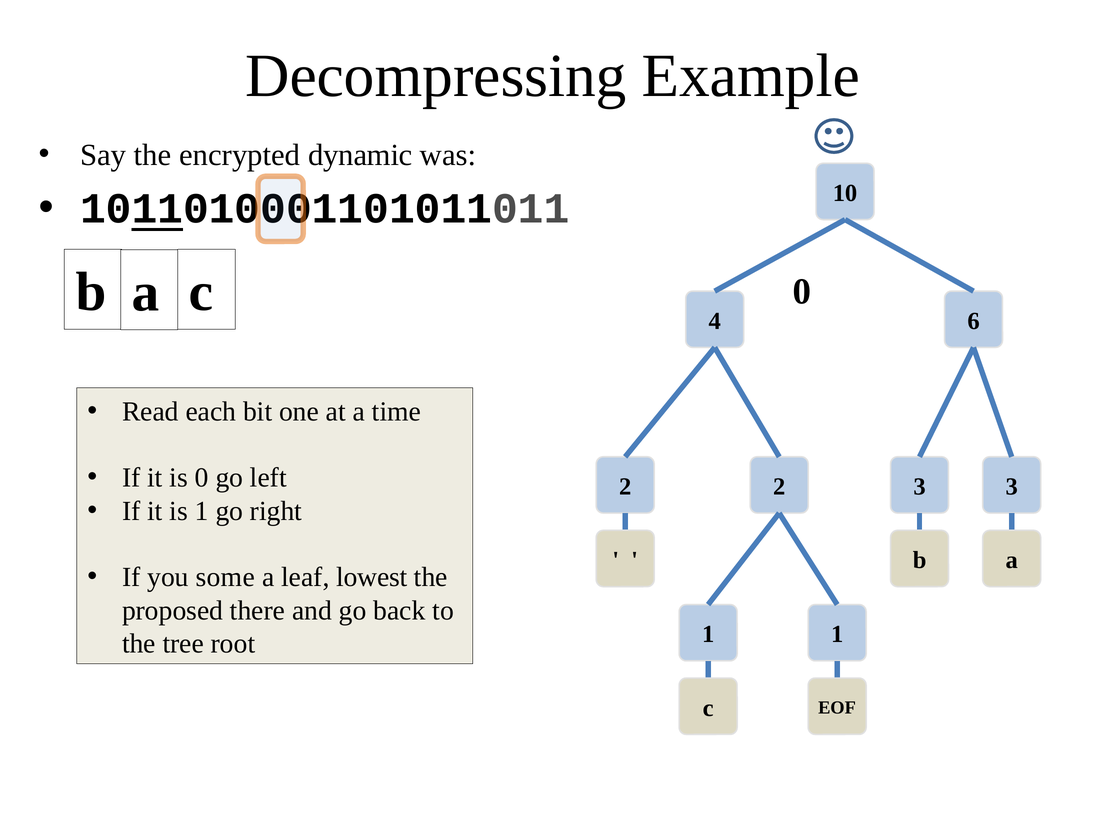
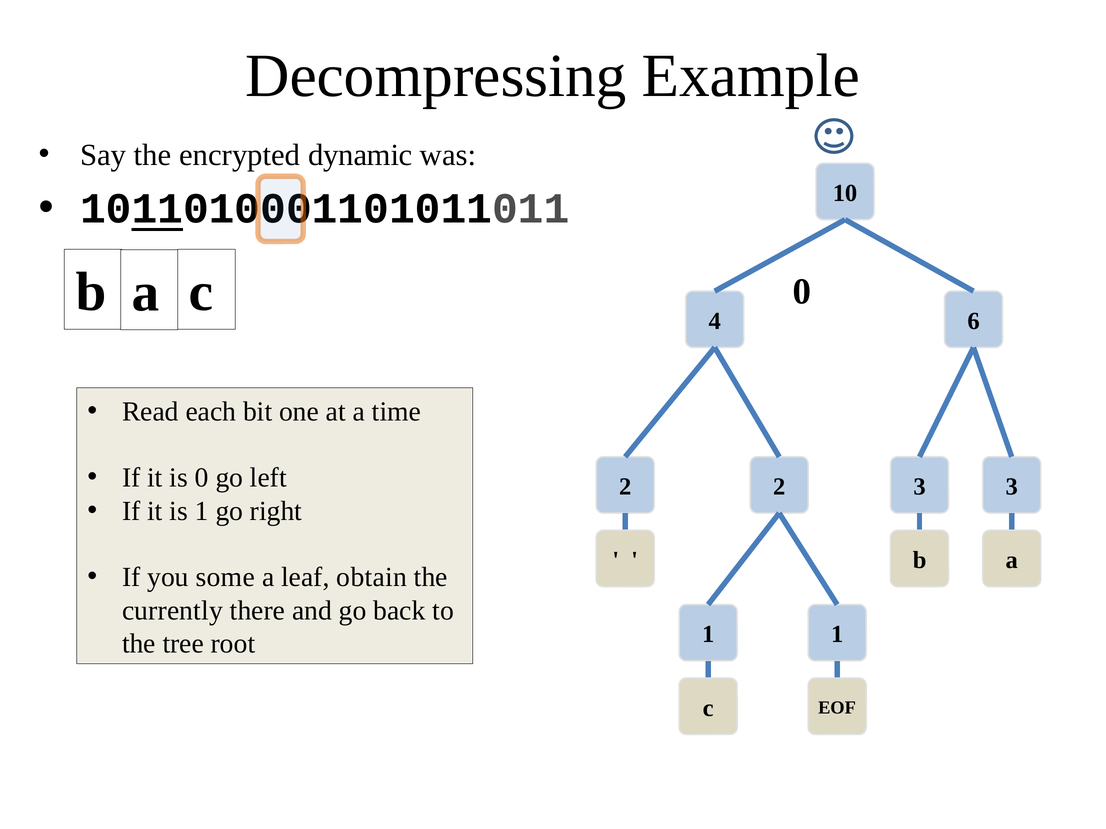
lowest: lowest -> obtain (372, 578)
proposed: proposed -> currently (172, 611)
